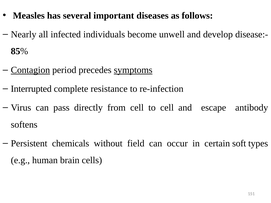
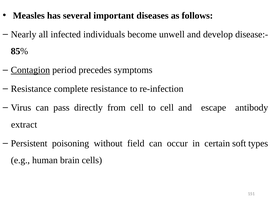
symptoms underline: present -> none (133, 70)
Interrupted: Interrupted -> Resistance (31, 89)
softens: softens -> extract (24, 125)
chemicals: chemicals -> poisoning (71, 143)
